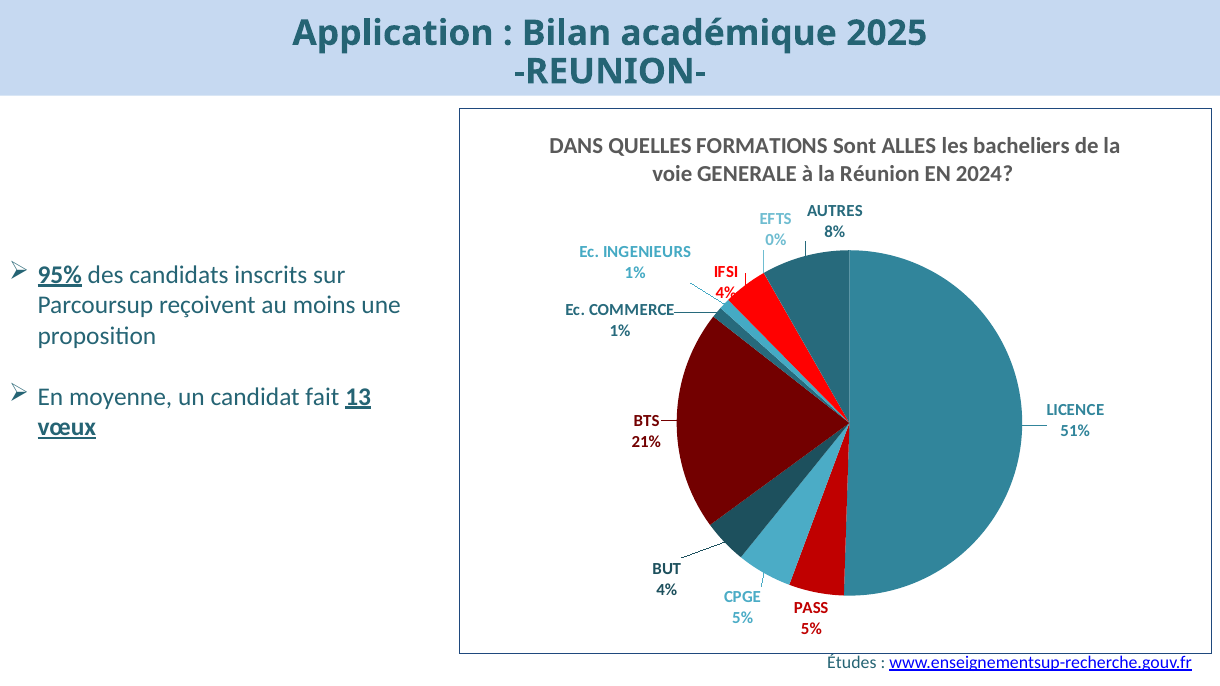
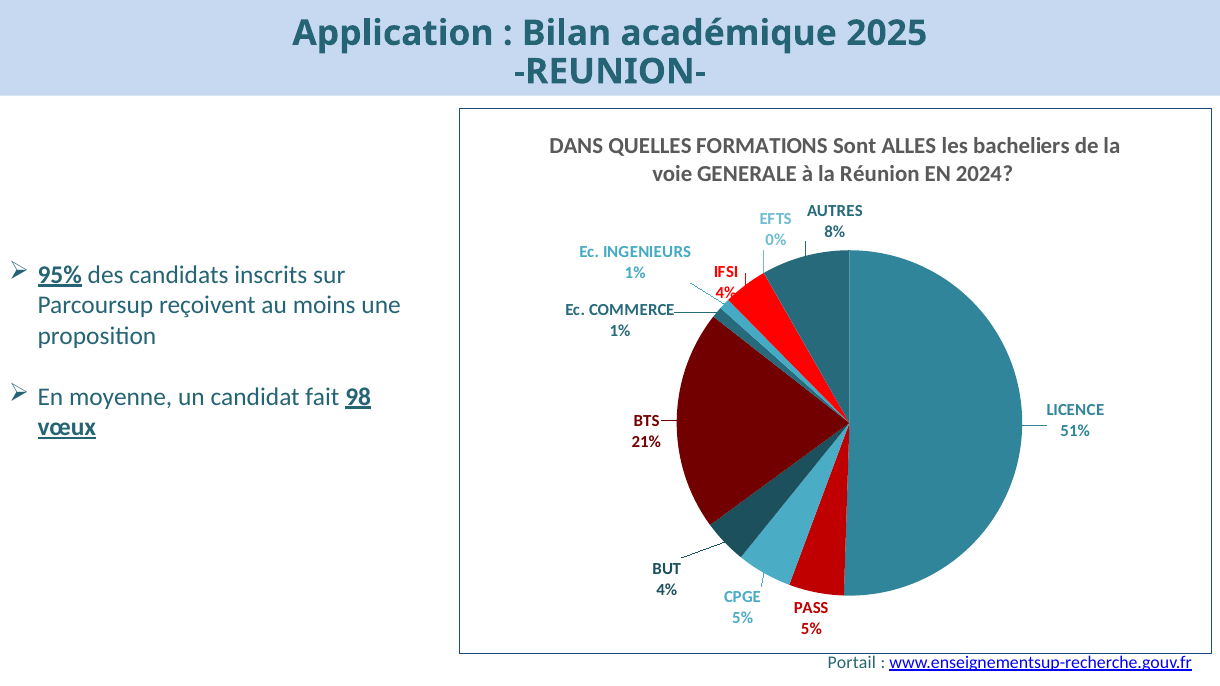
13: 13 -> 98 (358, 397)
Études: Études -> Portail (852, 663)
